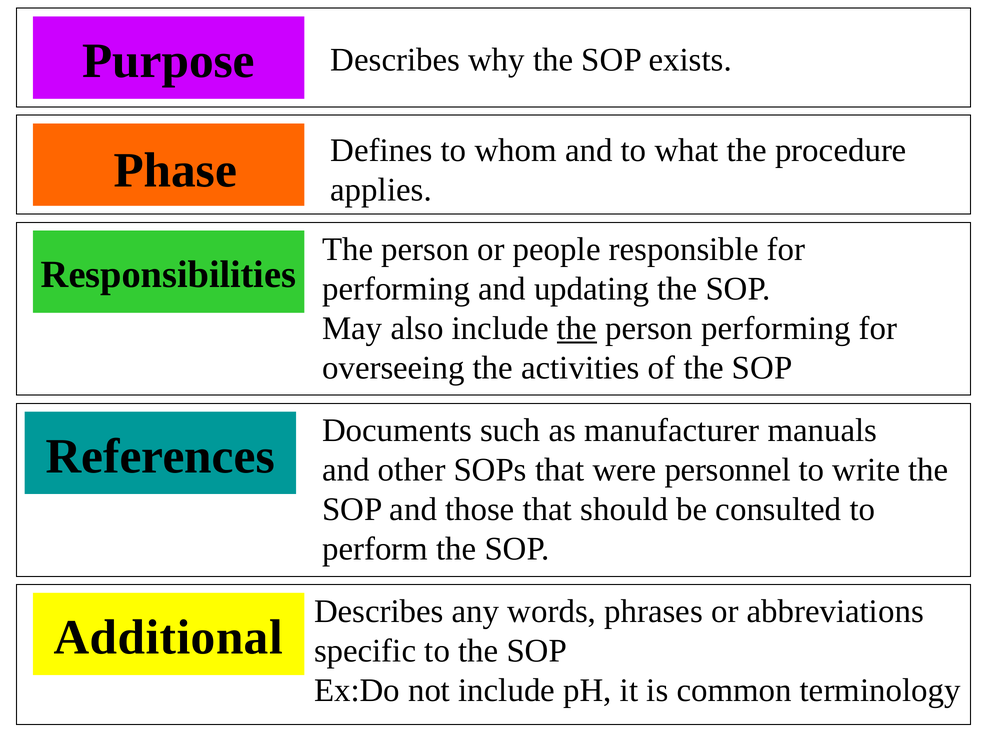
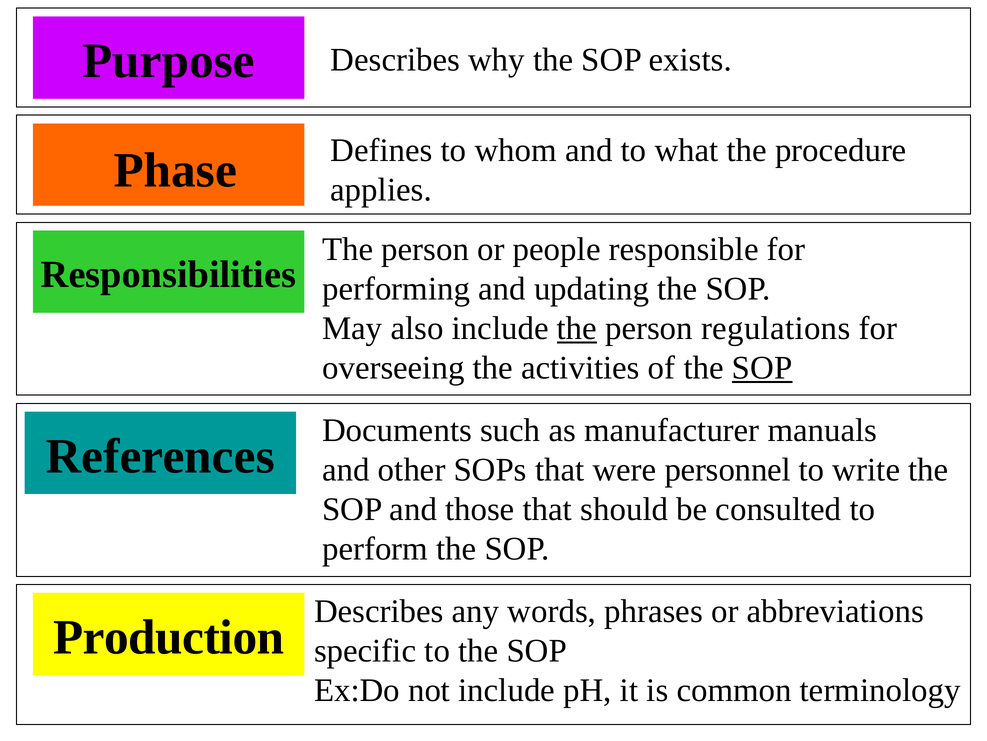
person performing: performing -> regulations (776, 328)
SOP underline: none -> present (762, 367)
Additional: Additional -> Production (169, 637)
